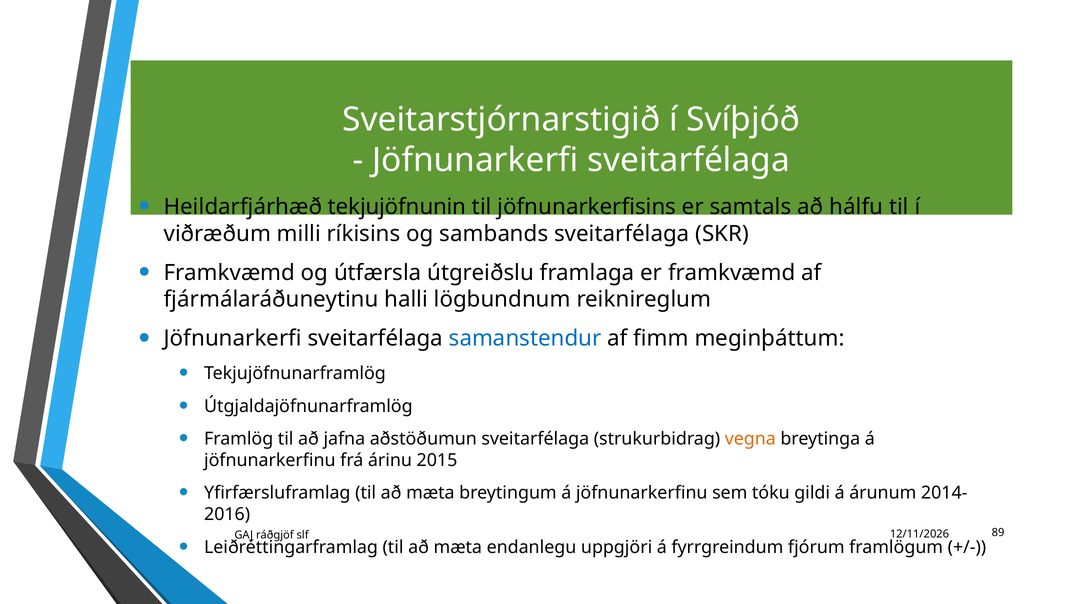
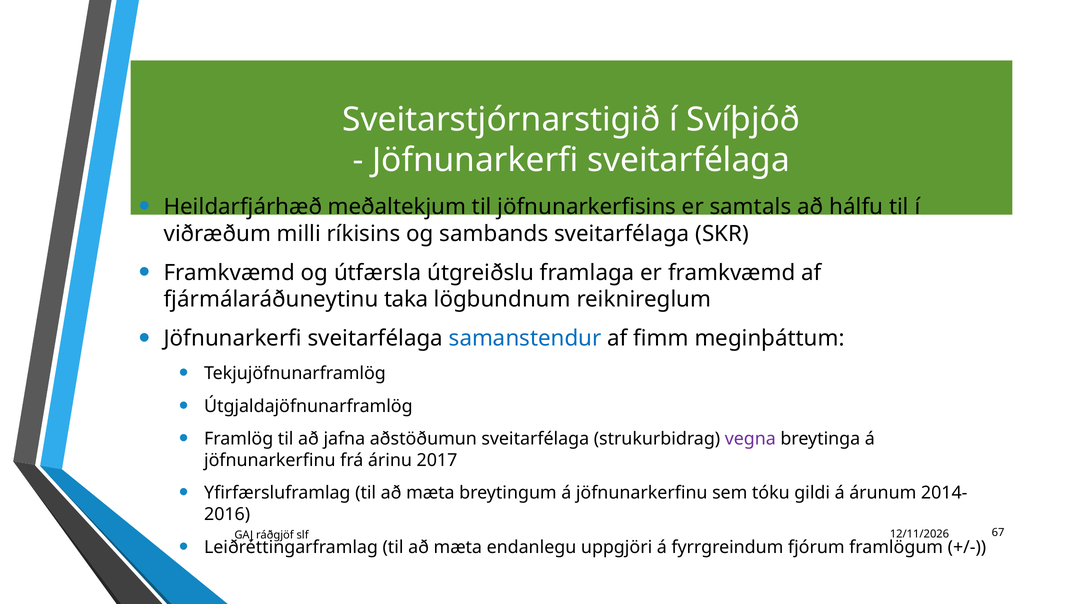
tekjujöfnunin: tekjujöfnunin -> meðaltekjum (397, 207)
halli: halli -> taka (406, 299)
vegna colour: orange -> purple (750, 439)
2015: 2015 -> 2017 (437, 460)
89: 89 -> 67 (998, 532)
